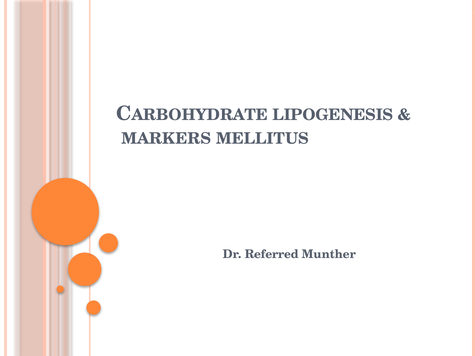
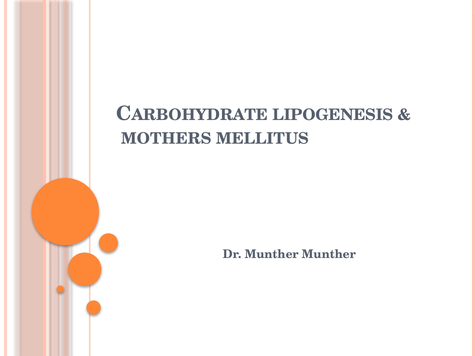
MARKERS: MARKERS -> MOTHERS (166, 139)
Dr Referred: Referred -> Munther (272, 254)
